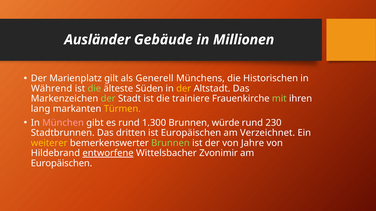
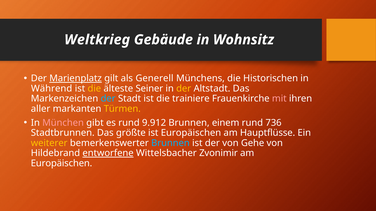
Ausländer: Ausländer -> Weltkrieg (97, 40)
Millionen: Millionen -> Wohnsitz (244, 40)
Marienplatz underline: none -> present (76, 78)
die colour: light green -> yellow (94, 89)
Süden: Süden -> Seiner (149, 89)
der colour: light green -> light blue (108, 99)
mit colour: light green -> pink (279, 99)
lang: lang -> aller (41, 109)
1.300: 1.300 -> 9.912 (154, 123)
würde: würde -> einem (226, 123)
230: 230 -> 736 (274, 123)
dritten: dritten -> größte (131, 133)
Verzeichnet: Verzeichnet -> Hauptflüsse (268, 133)
Brunnen colour: light green -> light blue (170, 143)
Jahre: Jahre -> Gehe (253, 143)
